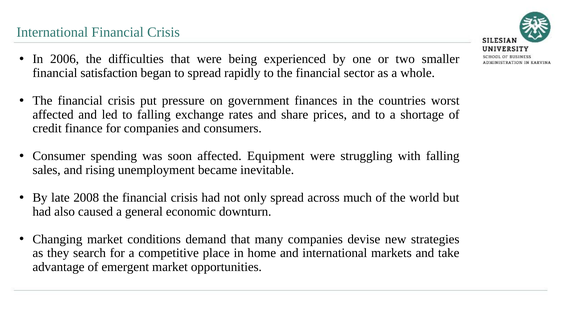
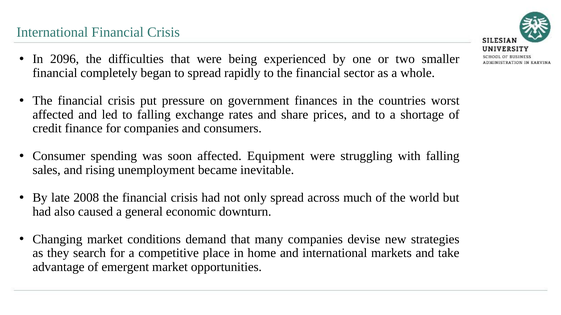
2006: 2006 -> 2096 (65, 59)
satisfaction: satisfaction -> completely (109, 73)
